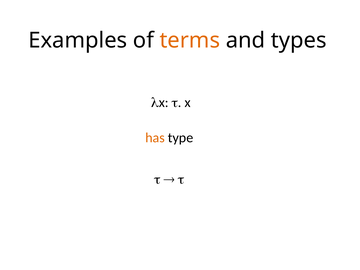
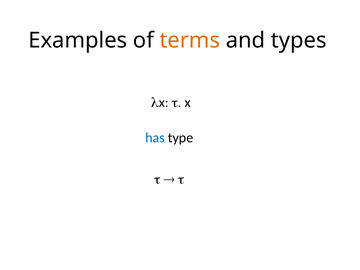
has colour: orange -> blue (155, 138)
